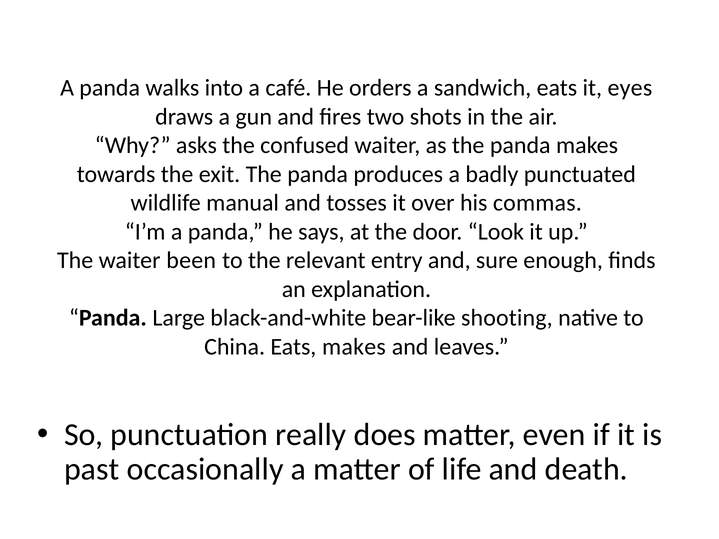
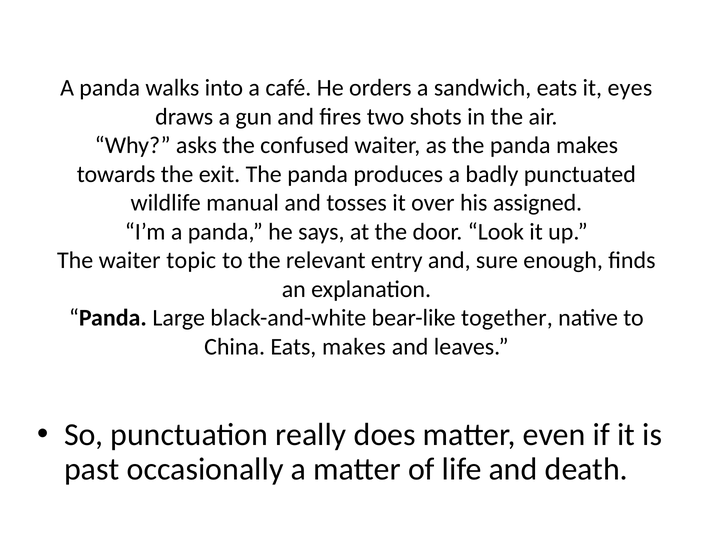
commas: commas -> assigned (538, 203)
been: been -> topic (191, 260)
shooting: shooting -> together (507, 318)
